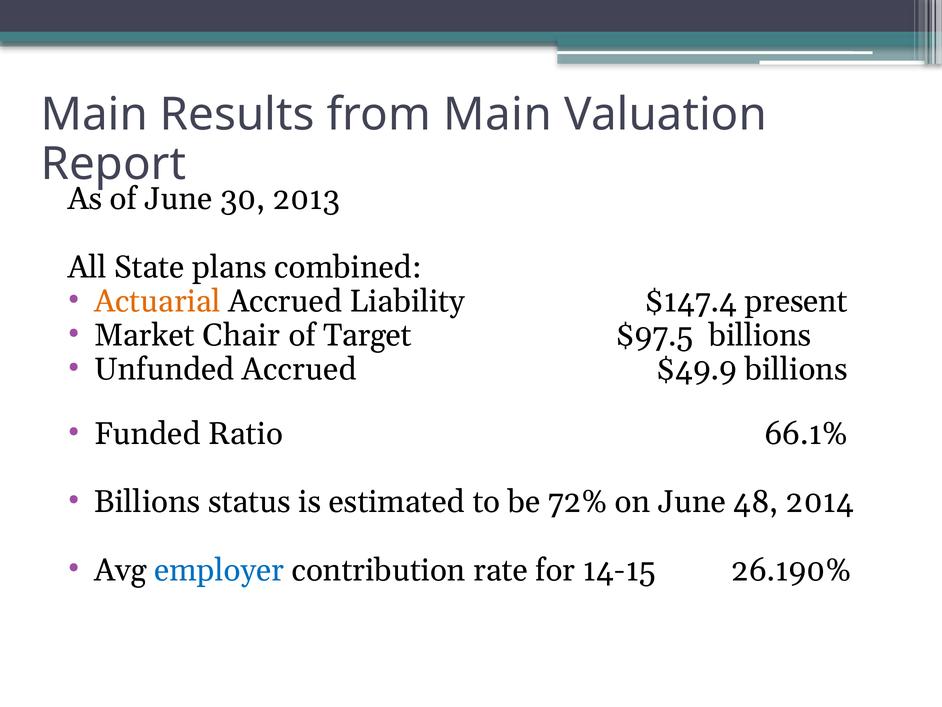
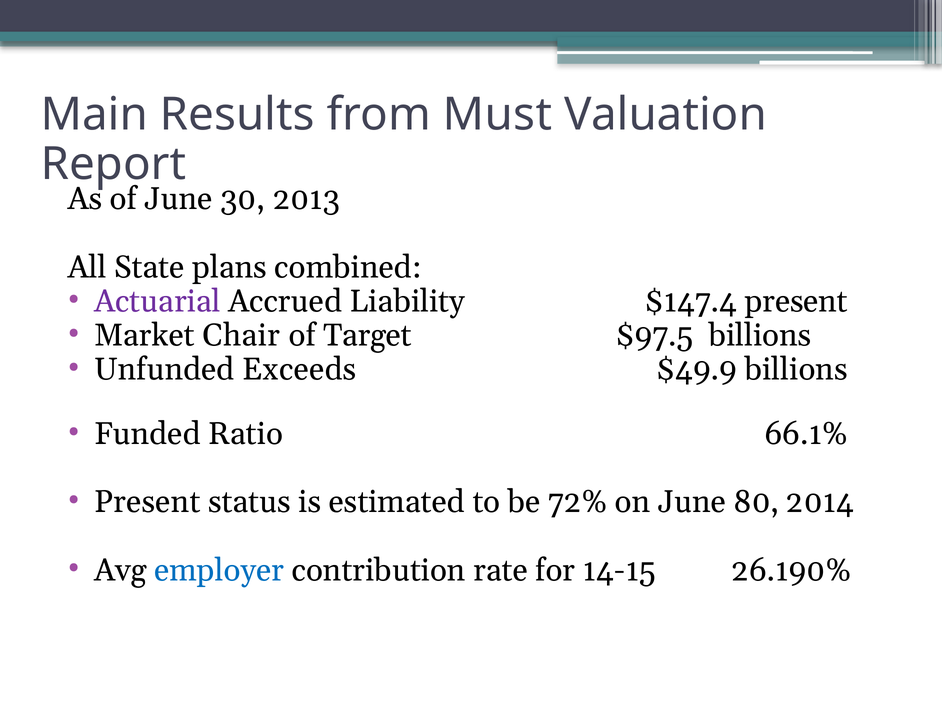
from Main: Main -> Must (498, 115)
Actuarial colour: orange -> purple (157, 301)
Unfunded Accrued: Accrued -> Exceeds (299, 369)
Billions: Billions -> Present (147, 502)
48: 48 -> 80 (756, 502)
